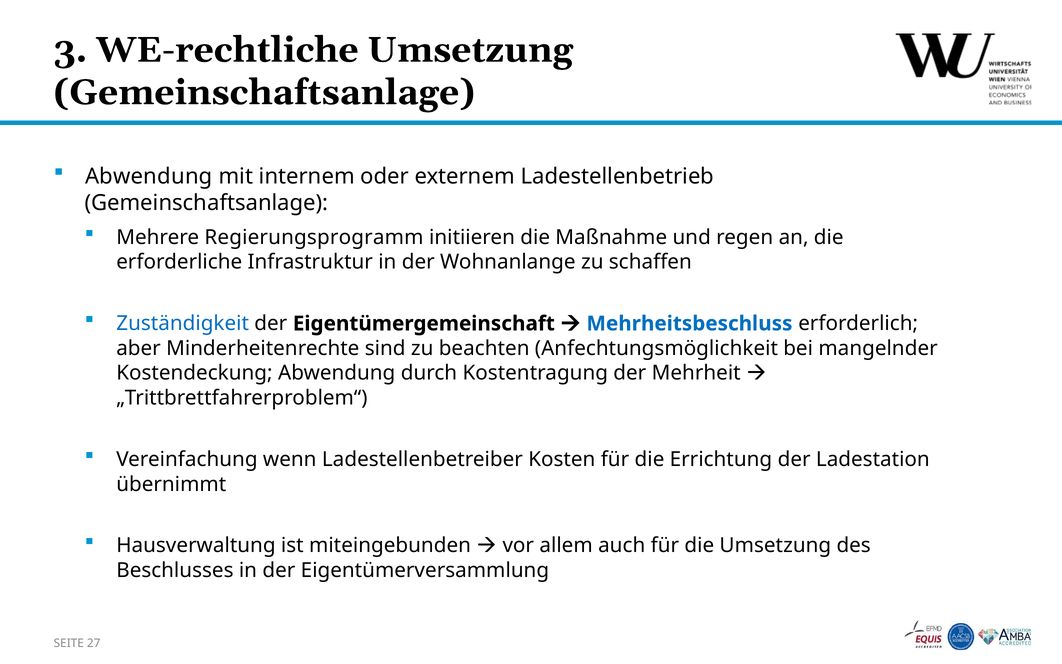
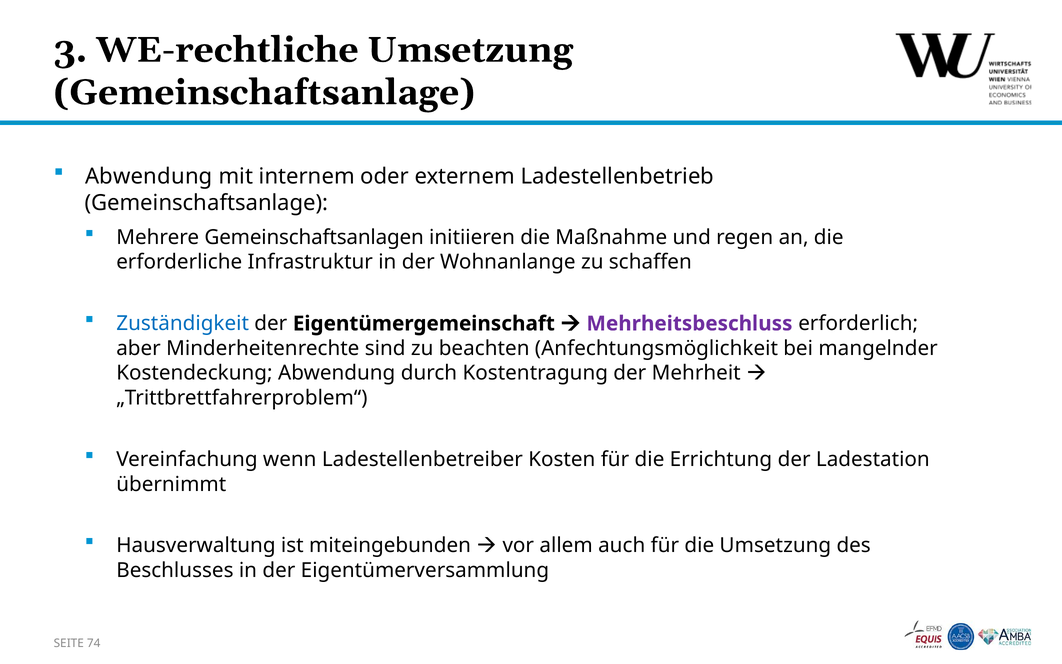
Regierungsprogramm: Regierungsprogramm -> Gemeinschaftsanlagen (314, 237)
Mehrheitsbeschluss colour: blue -> purple (689, 323)
27: 27 -> 74 (94, 643)
